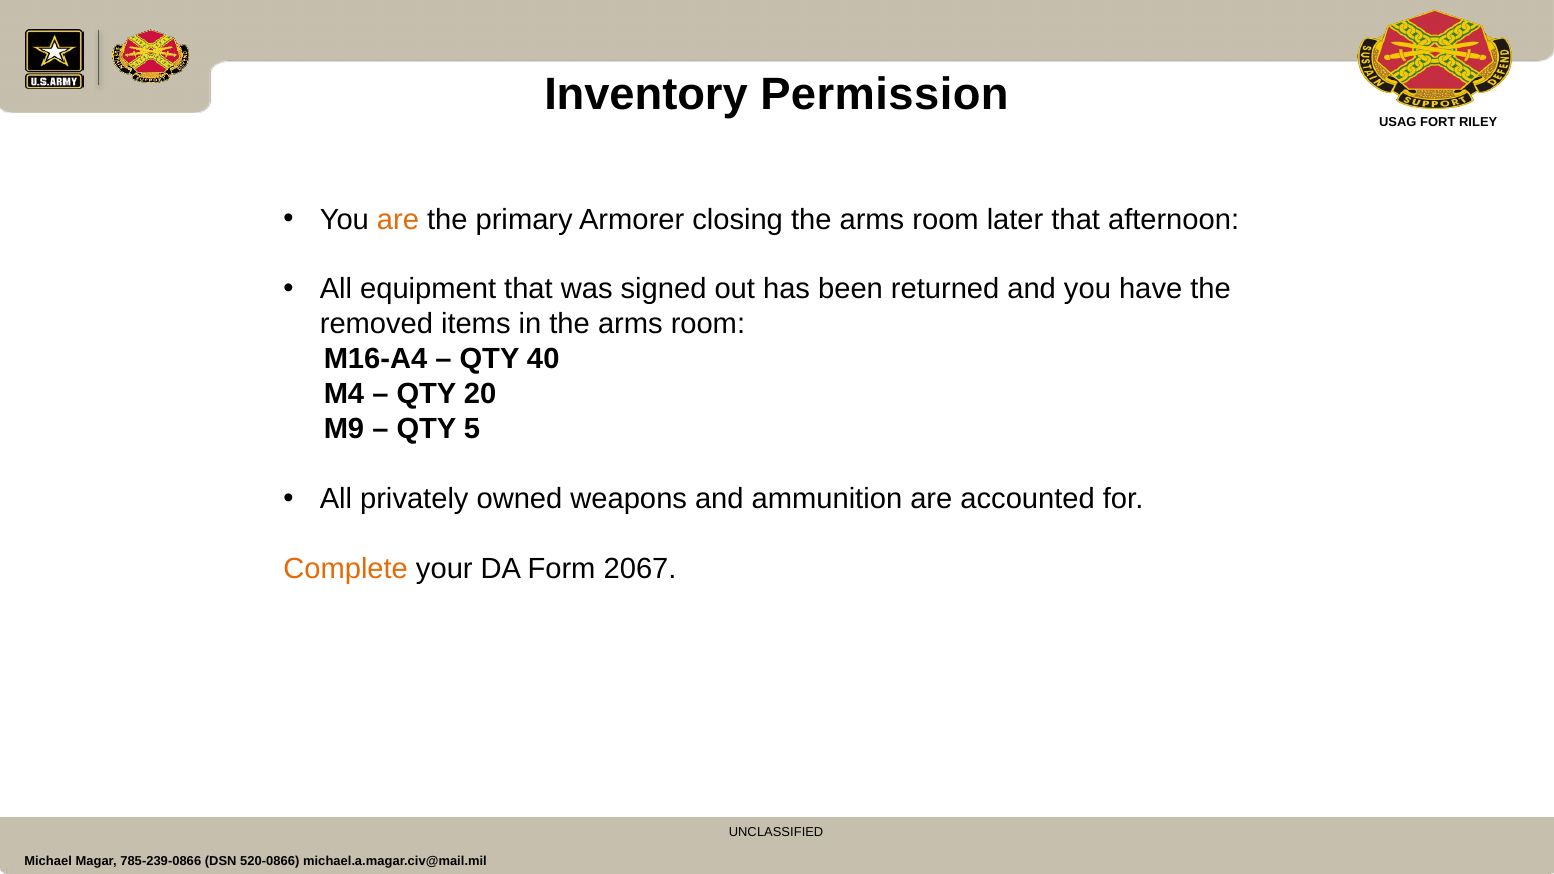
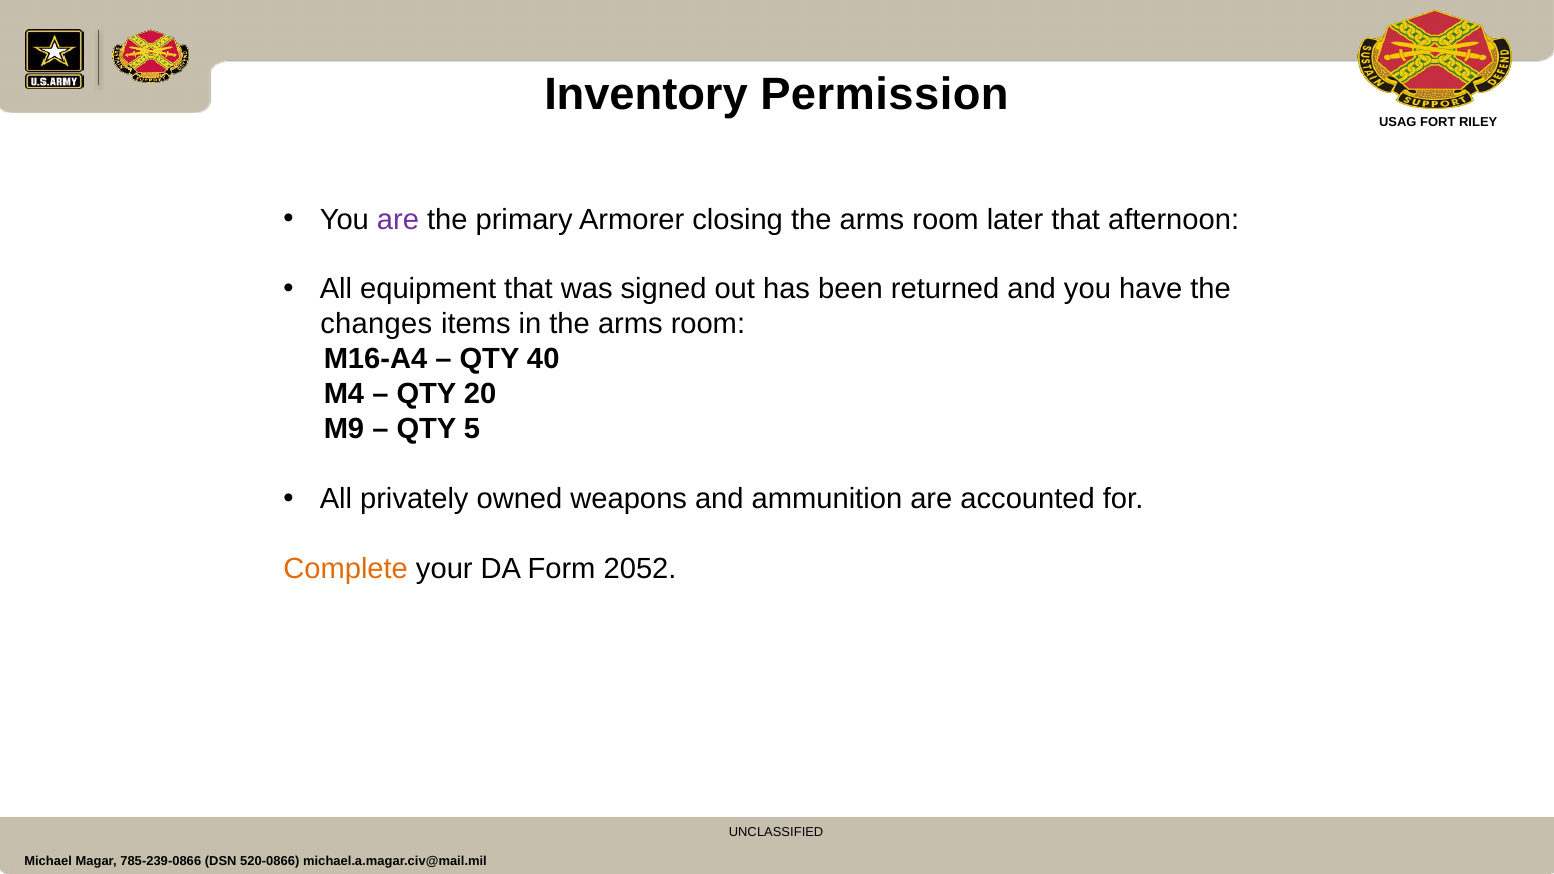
are colour: orange -> purple (398, 219)
removed: removed -> changes (376, 324)
2067: 2067 -> 2052 (640, 569)
